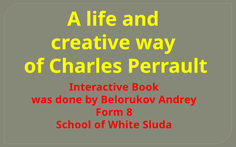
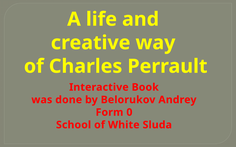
8: 8 -> 0 (129, 113)
